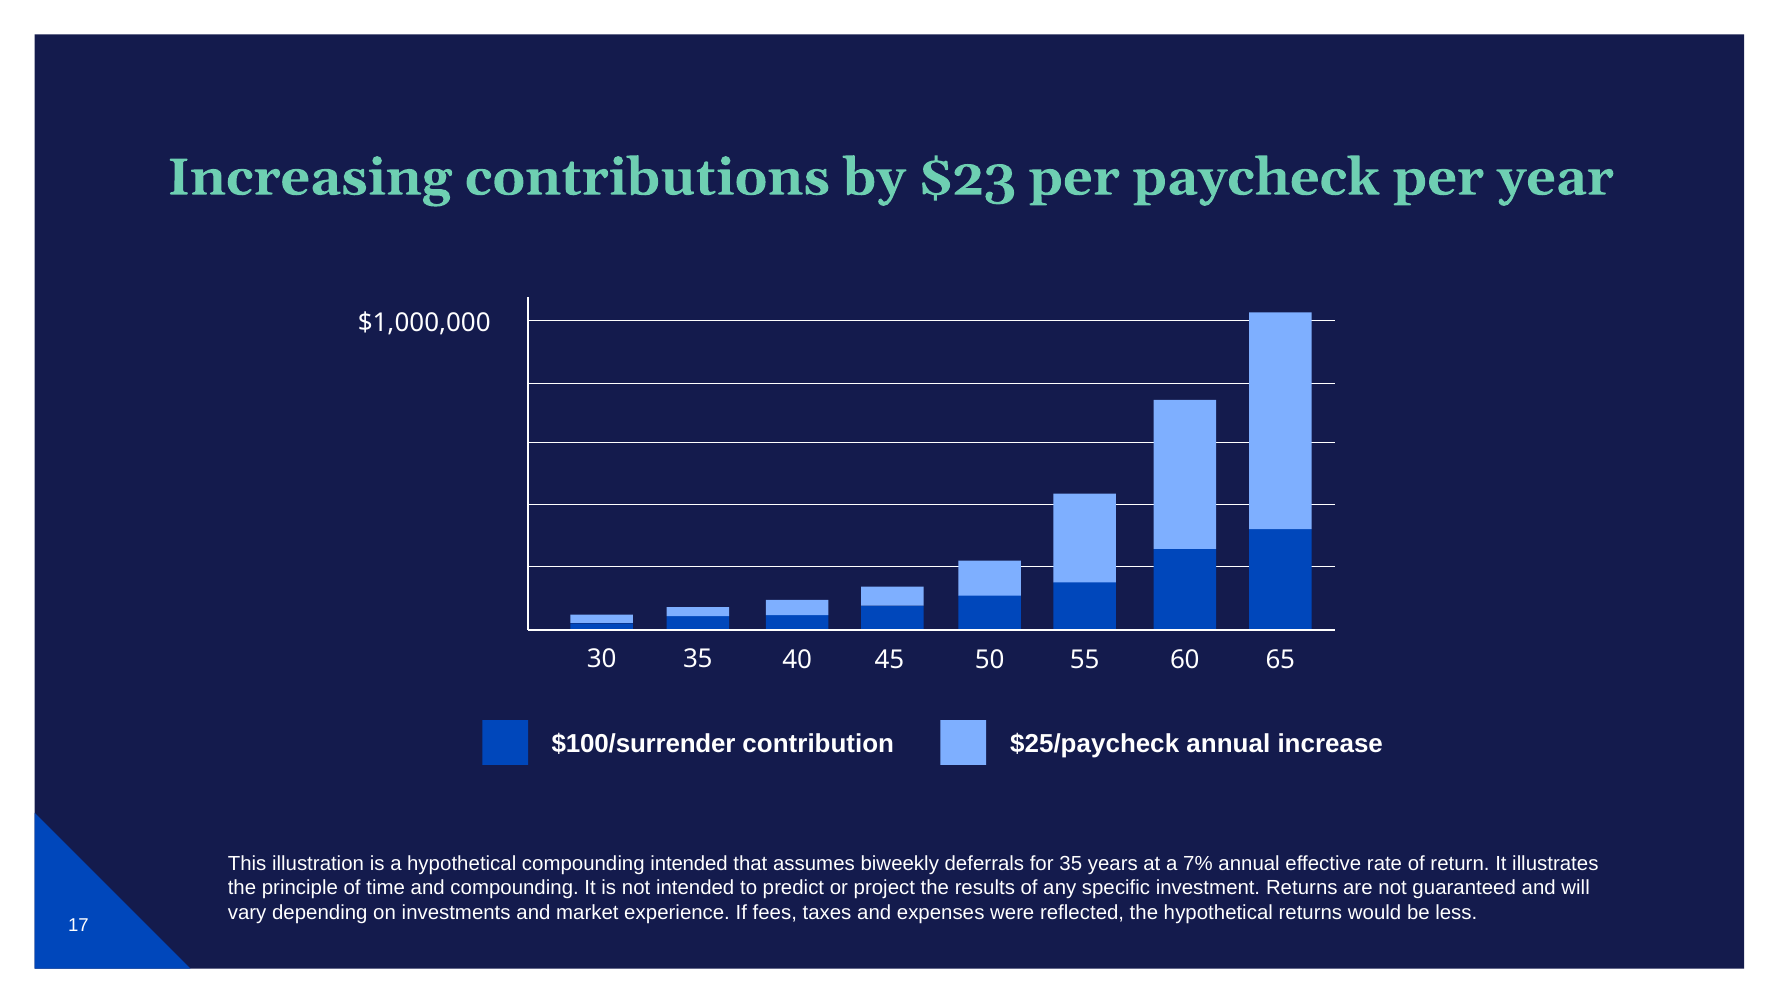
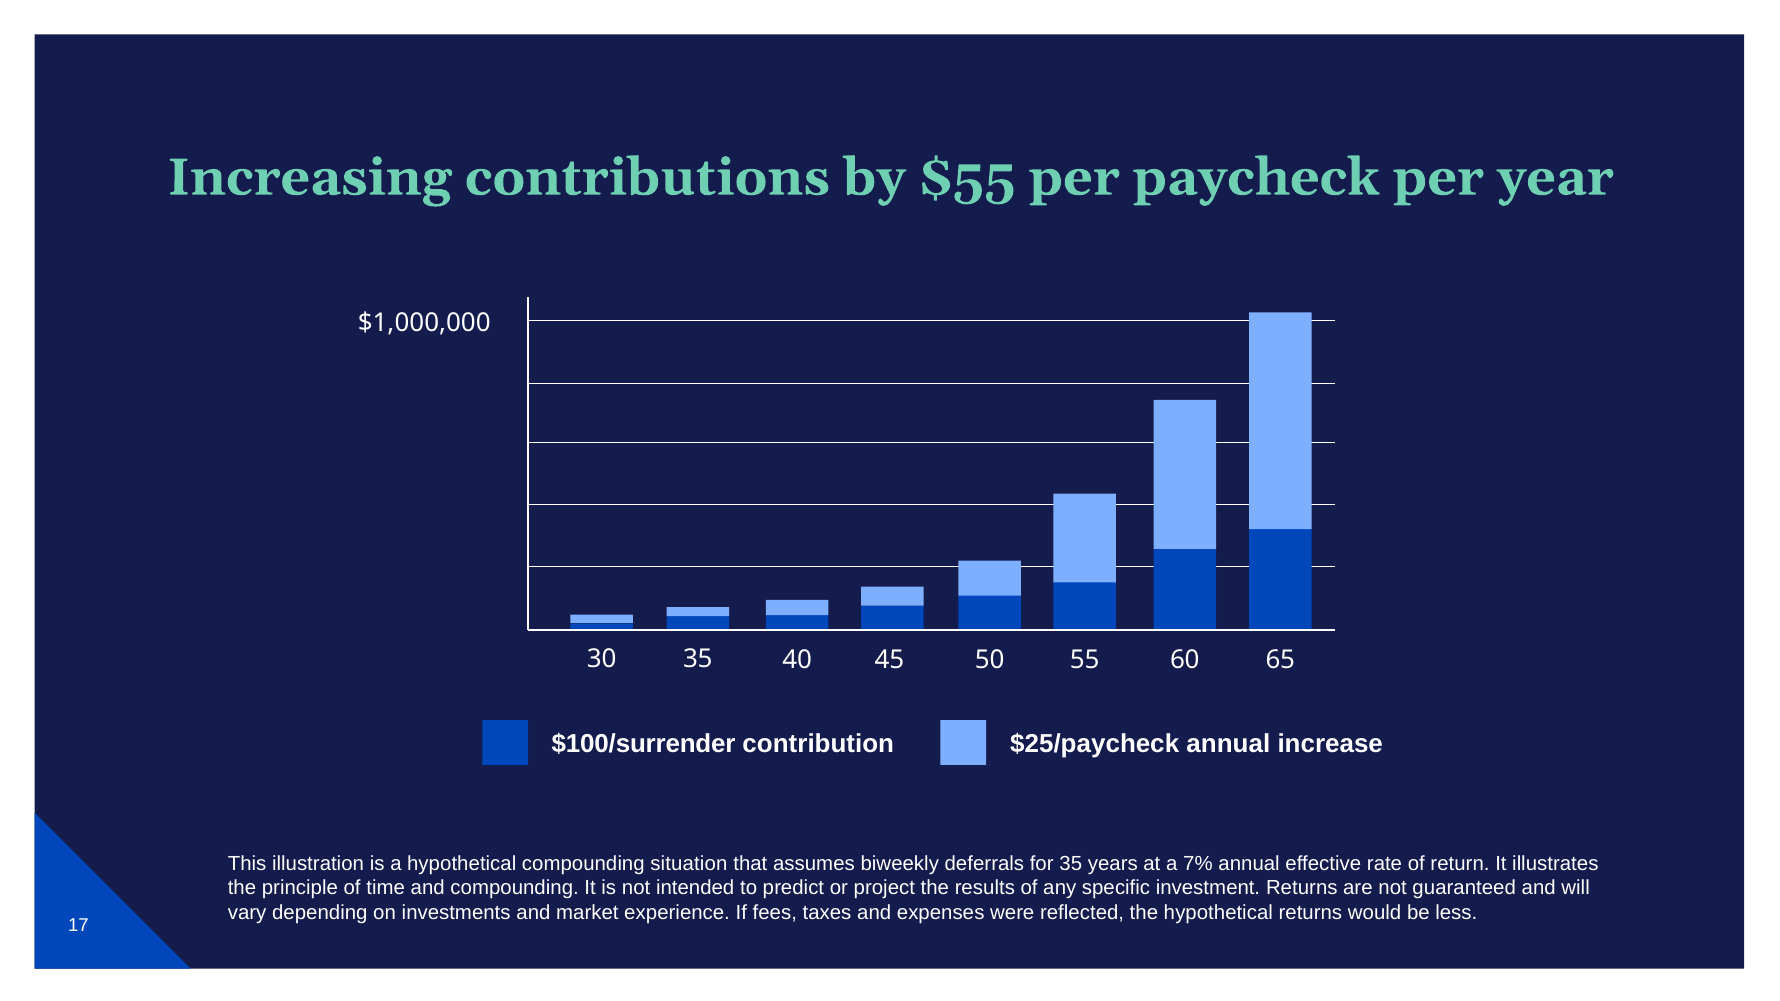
$23: $23 -> $55 (967, 177)
compounding intended: intended -> situation (689, 864)
